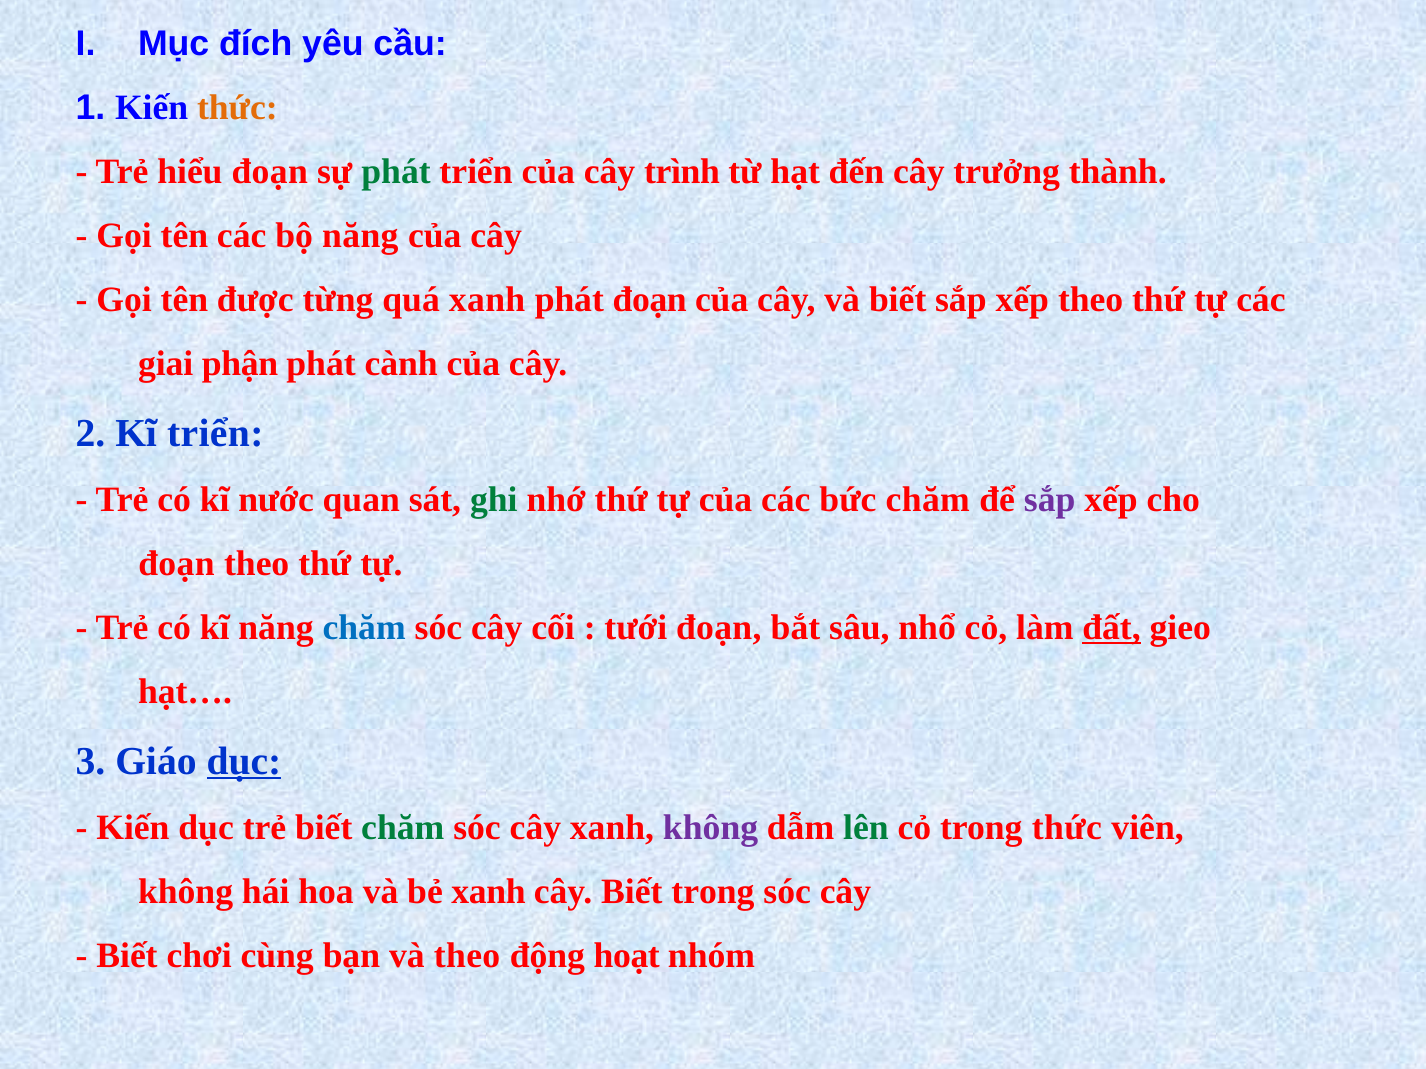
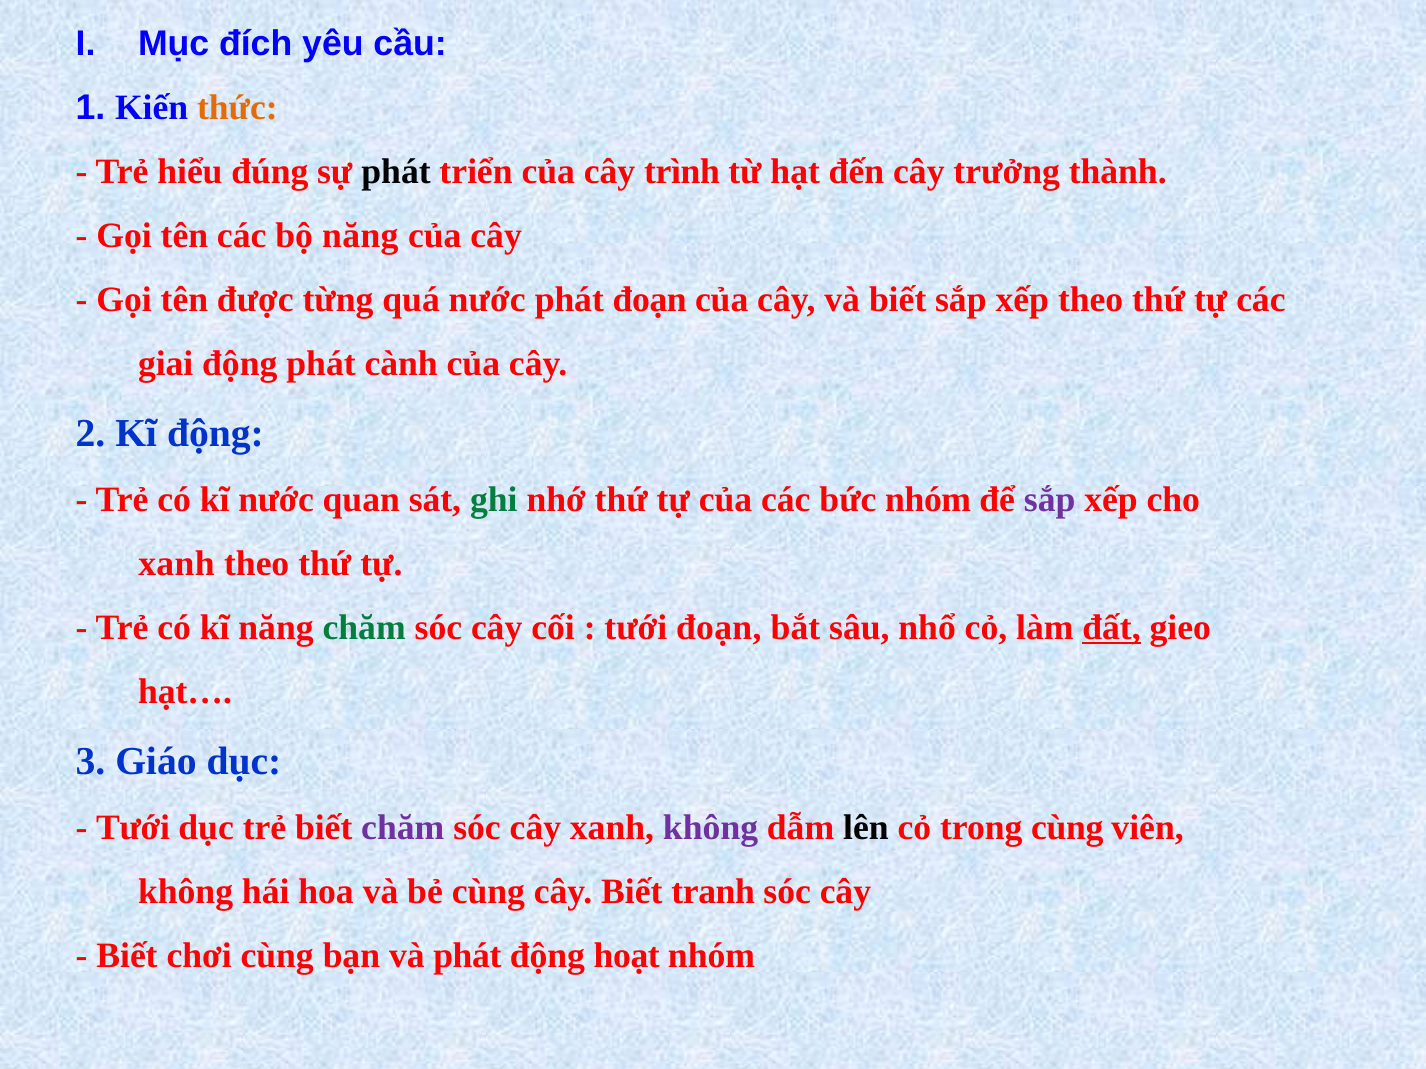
hiểu đoạn: đoạn -> đúng (270, 172)
phát colour: green -> black (396, 172)
quá xanh: xanh -> nước (487, 300)
giai phận: phận -> động (240, 364)
Kĩ triển: triển -> động (215, 433)
bức chăm: chăm -> nhóm (928, 500)
đoạn: đoạn -> xanh (176, 564)
chăm colour: blue -> green (364, 628)
dục underline: present -> none (244, 761)
Kiến: Kiến -> Tưới (133, 828)
chăm colour: green -> purple (403, 828)
lên colour: green -> black (866, 828)
trong thức: thức -> cùng (1067, 828)
bẻ xanh: xanh -> cùng (488, 892)
Biết trong: trong -> tranh (713, 892)
và theo: theo -> phát (467, 956)
